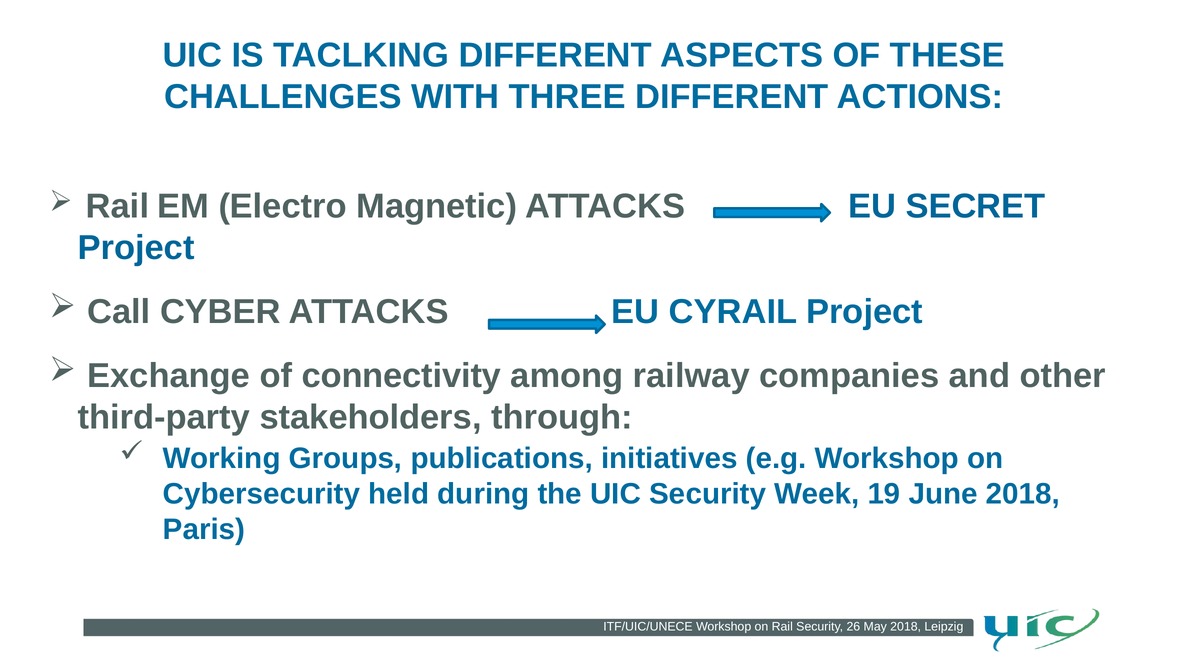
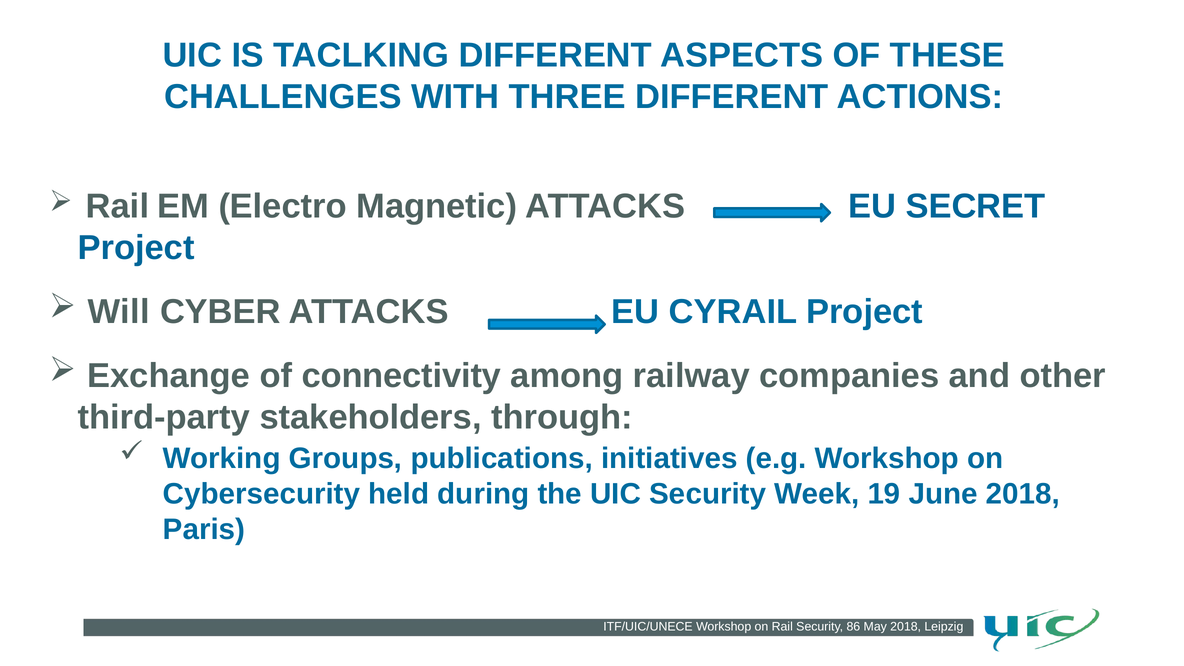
Call: Call -> Will (119, 312)
26: 26 -> 86 (853, 627)
